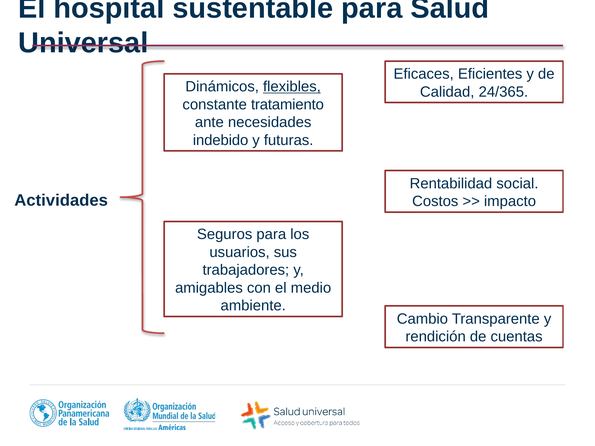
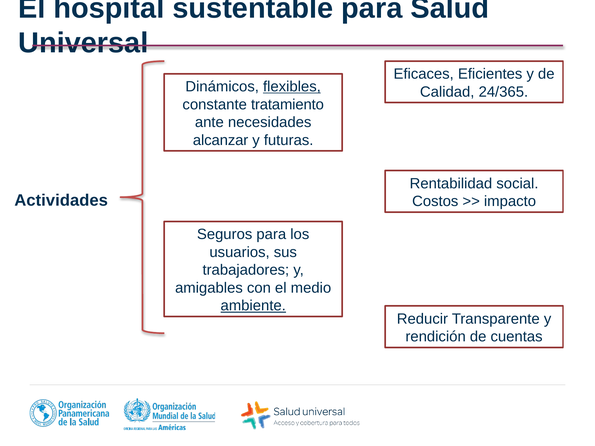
indebido: indebido -> alcanzar (221, 140)
ambiente underline: none -> present (253, 306)
Cambio: Cambio -> Reducir (422, 319)
